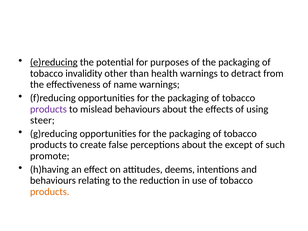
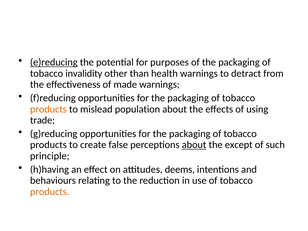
name: name -> made (125, 84)
products colour: purple -> orange (48, 109)
mislead behaviours: behaviours -> population (137, 109)
steer: steer -> trade (42, 120)
about underline: none -> present (194, 145)
promote: promote -> principle (50, 156)
